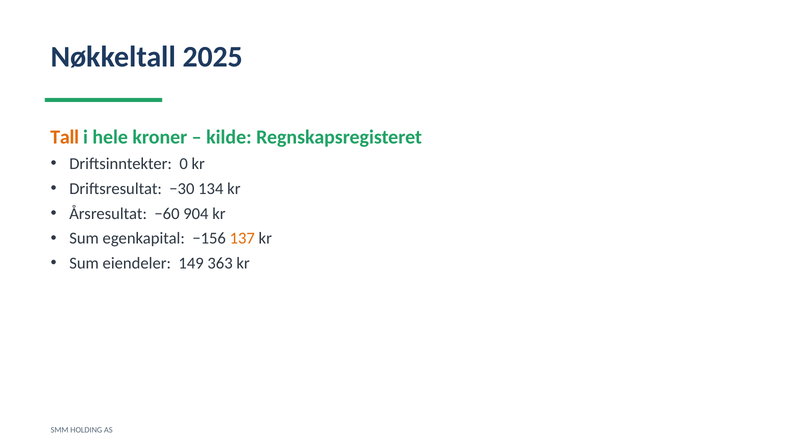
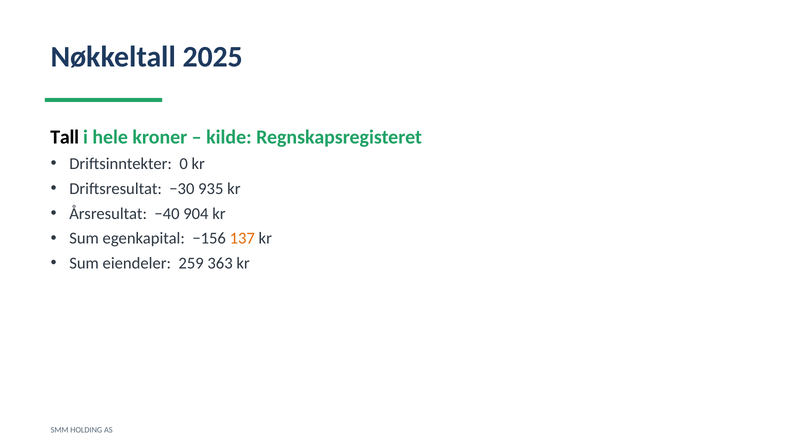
Tall colour: orange -> black (65, 137)
134: 134 -> 935 (211, 189)
−60: −60 -> −40 (167, 213)
149: 149 -> 259 (191, 263)
